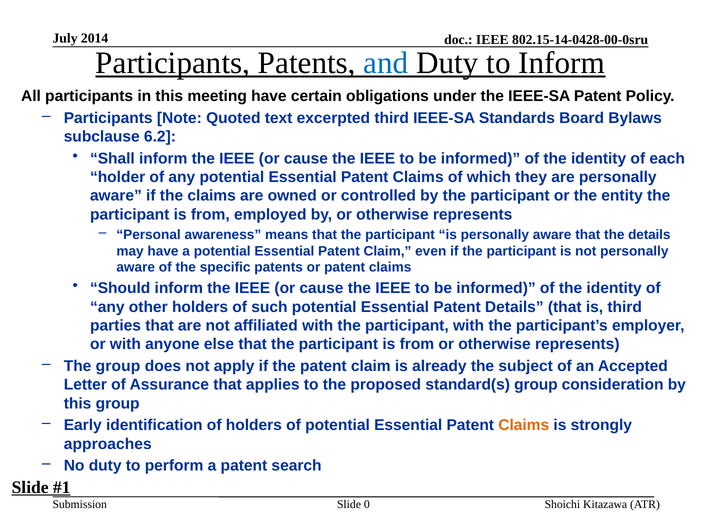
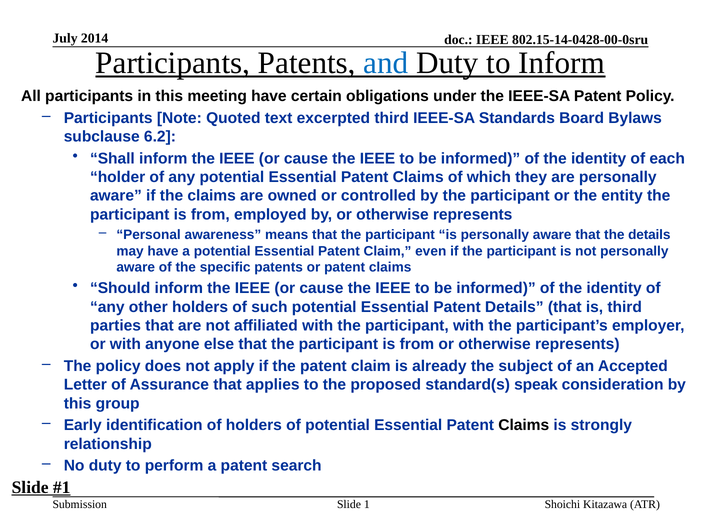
The group: group -> policy (118, 366)
standard(s group: group -> speak (536, 385)
Claims colour: orange -> black (524, 425)
approaches: approaches -> relationship (108, 444)
0: 0 -> 1 (367, 504)
